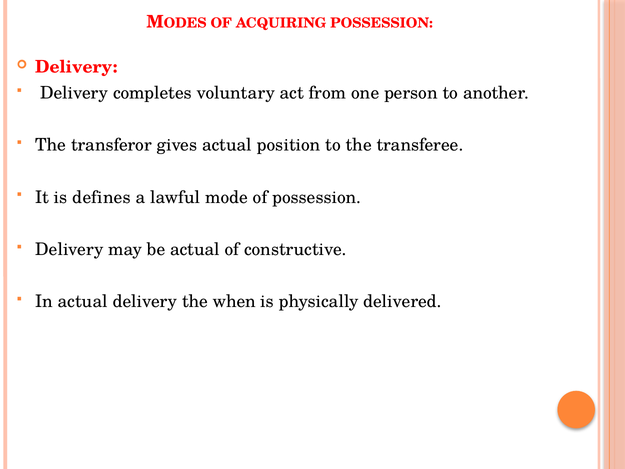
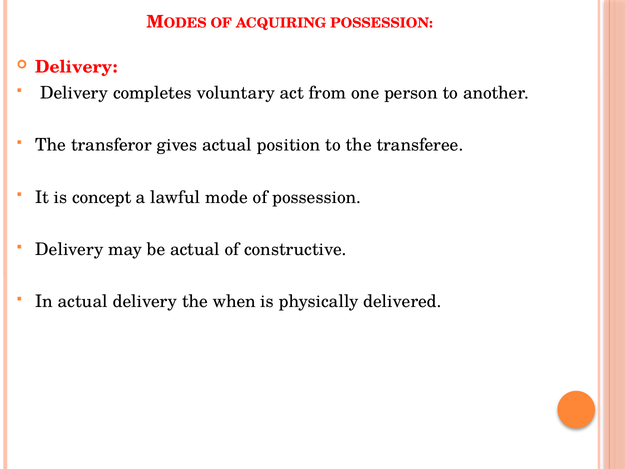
defines: defines -> concept (102, 197)
